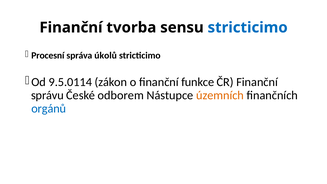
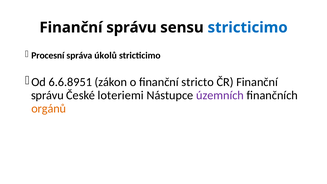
tvorba: tvorba -> správu (131, 27)
9.5.0114: 9.5.0114 -> 6.6.8951 (70, 82)
funkce: funkce -> stricto (198, 82)
odborem: odborem -> loteriemi (121, 95)
územních colour: orange -> purple (220, 95)
orgánů colour: blue -> orange (49, 108)
